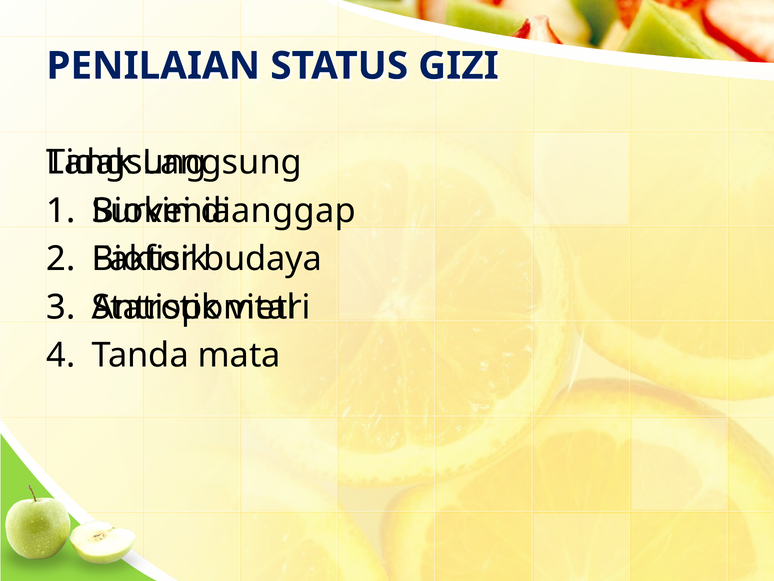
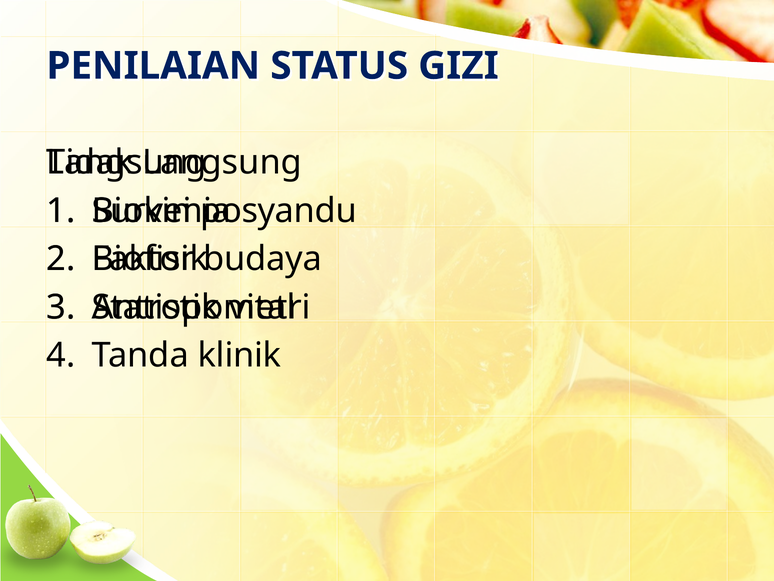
dianggap: dianggap -> posyandu (279, 211)
mata: mata -> klinik (239, 355)
